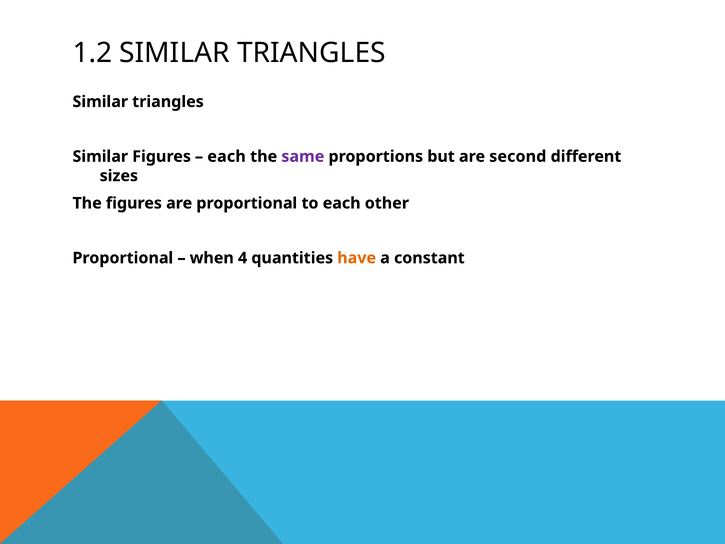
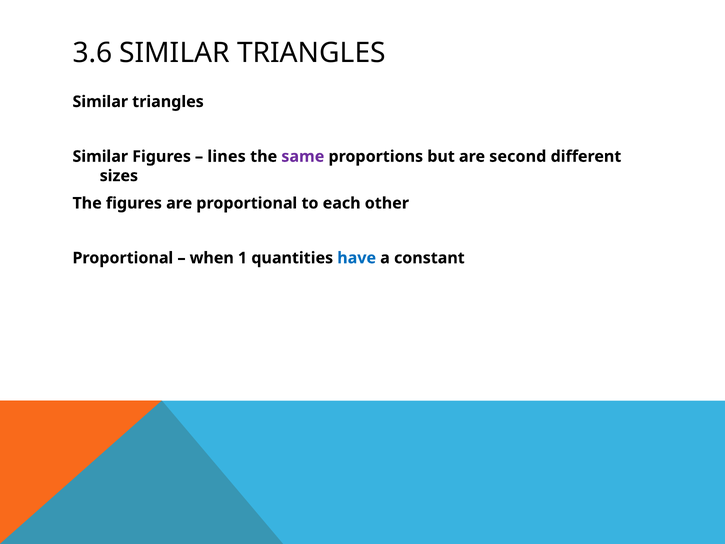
1.2: 1.2 -> 3.6 (92, 53)
each: each -> lines (227, 156)
4: 4 -> 1 (243, 258)
have colour: orange -> blue (357, 258)
